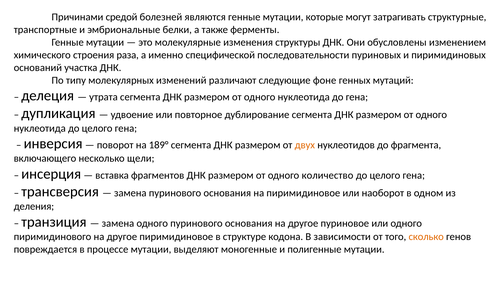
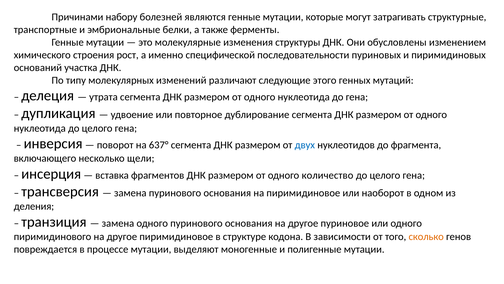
средой: средой -> набору (122, 17)
раза: раза -> рост (128, 55)
фоне: фоне -> этого (325, 80)
189°: 189° -> 637° (159, 145)
двух colour: orange -> blue (305, 145)
